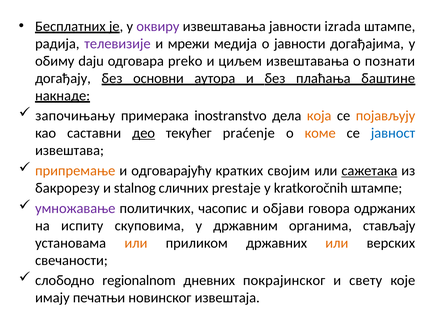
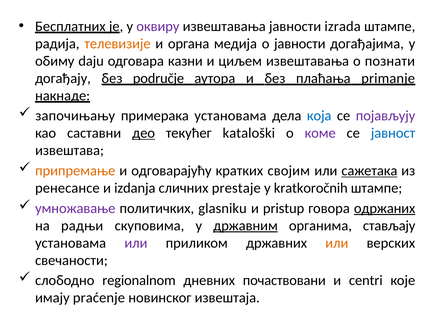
телевизије colour: purple -> orange (117, 44)
мрежи: мрежи -> органа (189, 44)
preko: preko -> казни (185, 61)
основни: основни -> područje (158, 78)
баштине: баштине -> primanje (388, 78)
примерака inostranstvo: inostranstvo -> установама (230, 116)
која colour: orange -> blue (319, 116)
појављују colour: orange -> purple (386, 116)
praćenje: praćenje -> kataloški (249, 133)
коме colour: orange -> purple (320, 133)
бакрорезу: бакрорезу -> ренесансе (67, 188)
stalnog: stalnog -> izdanja (135, 188)
часопис: часопис -> glasniku (223, 209)
објави: објави -> pristup (284, 209)
одржаних underline: none -> present (385, 209)
испиту: испиту -> радњи (82, 226)
државним underline: none -> present (246, 226)
или colour: orange -> purple (136, 243)
покрајинског: покрајинског -> почаствовани (284, 281)
свету: свету -> centri (366, 281)
печатњи: печатњи -> praćenje (99, 298)
